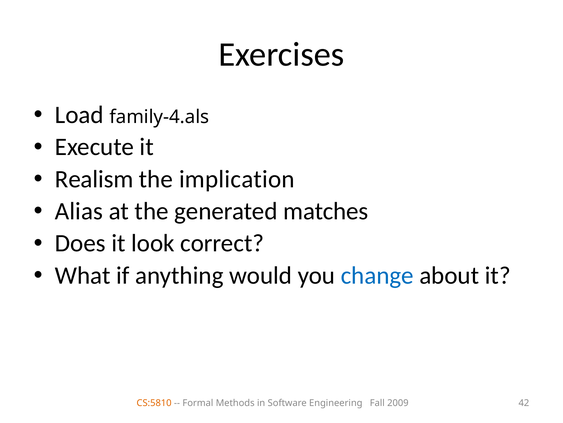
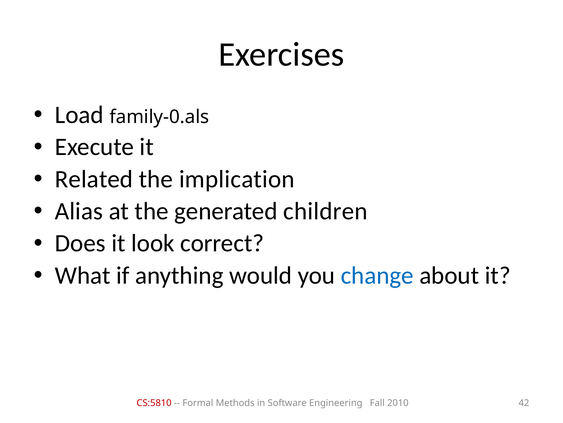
family-4.als: family-4.als -> family-0.als (159, 117)
Realism: Realism -> Related (94, 179)
matches: matches -> children (325, 211)
CS:5810 colour: orange -> red (154, 402)
2009: 2009 -> 2010 (398, 402)
